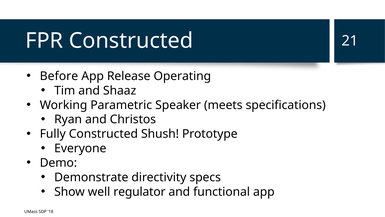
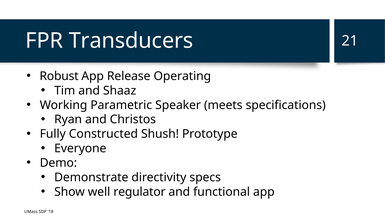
FPR Constructed: Constructed -> Transducers (131, 41)
Before: Before -> Robust (59, 76)
